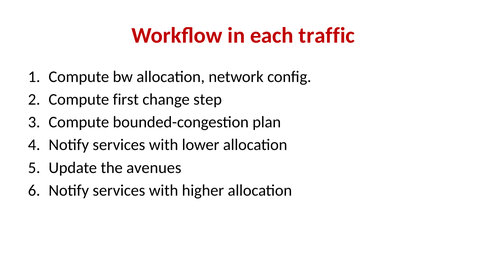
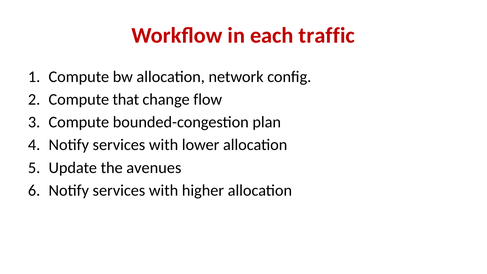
first: first -> that (126, 99)
step: step -> flow (208, 99)
